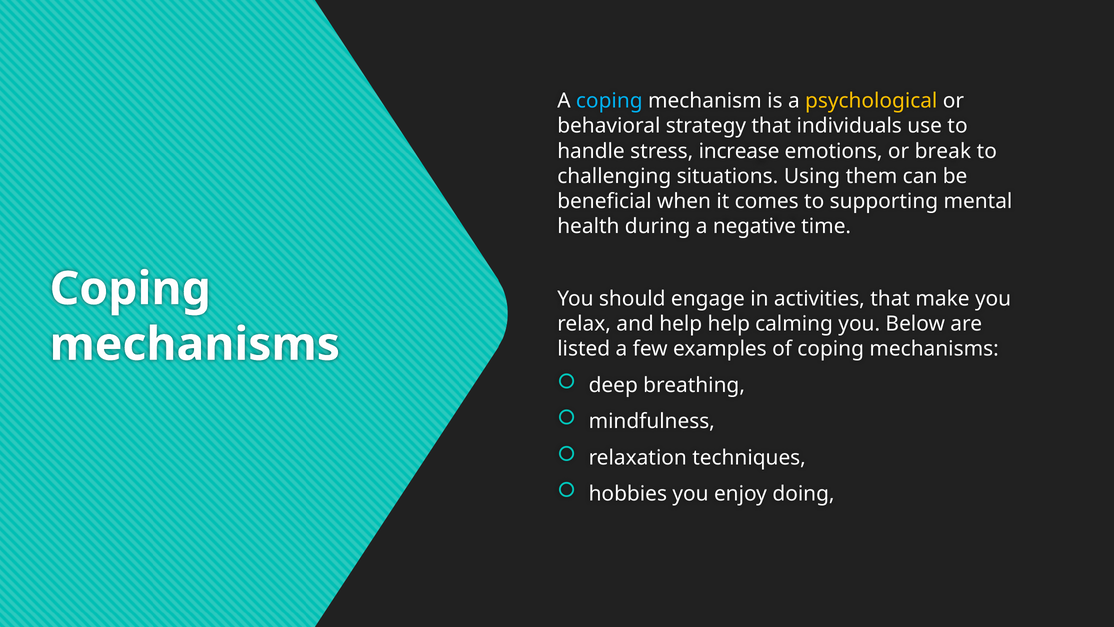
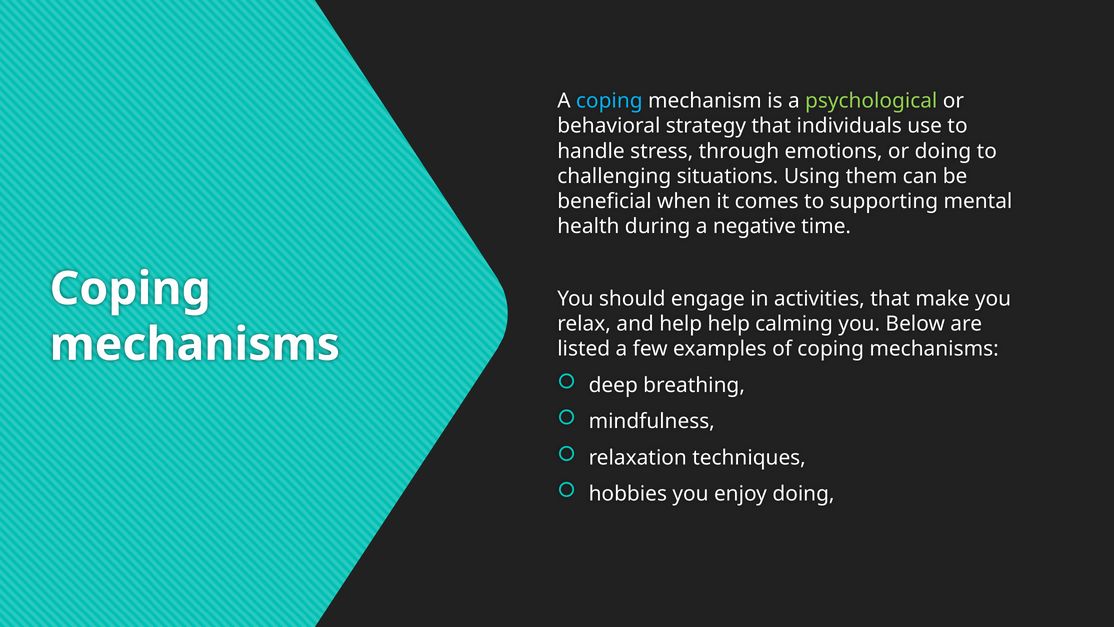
psychological colour: yellow -> light green (871, 101)
increase: increase -> through (739, 151)
or break: break -> doing (943, 151)
